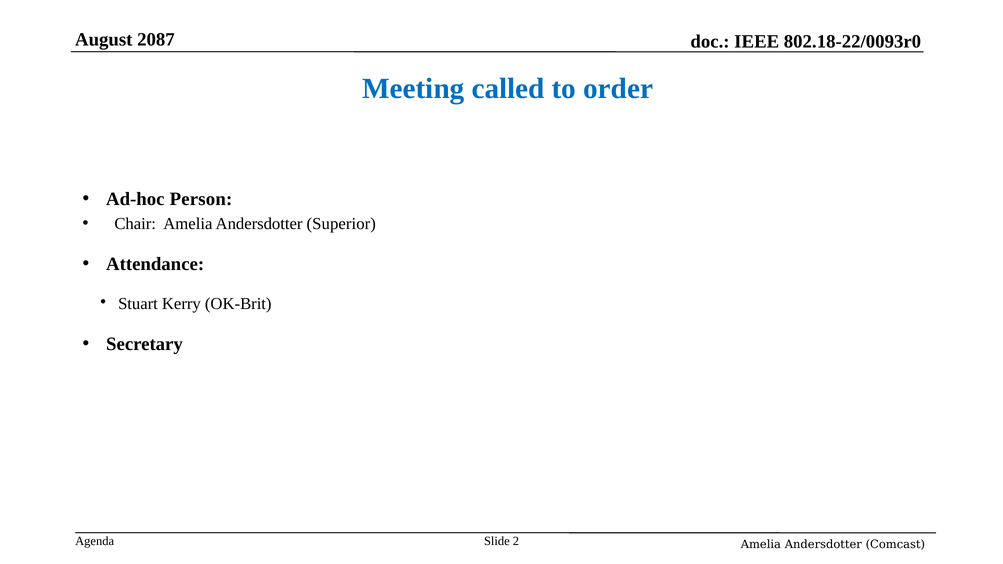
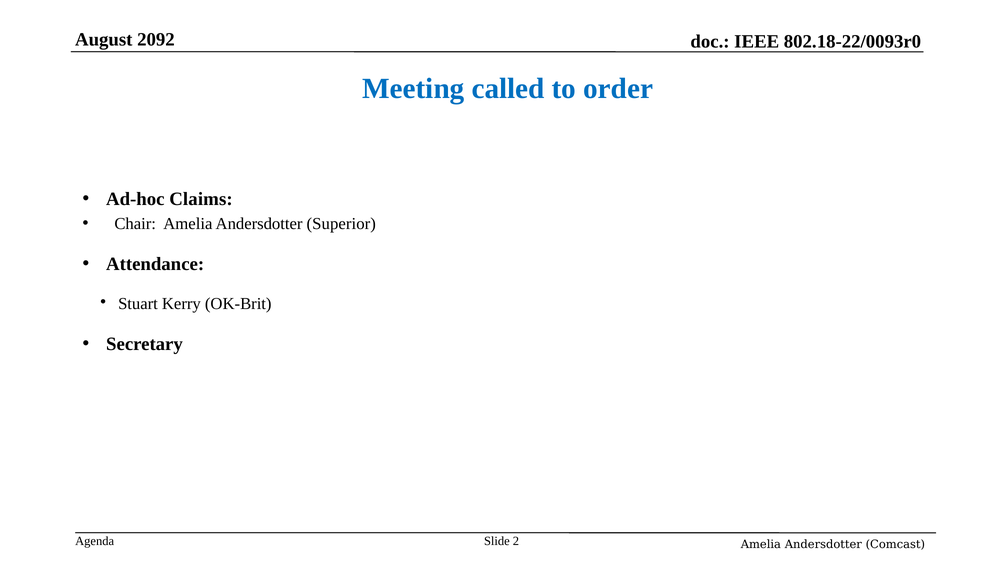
2087: 2087 -> 2092 (156, 40)
Person: Person -> Claims (201, 199)
